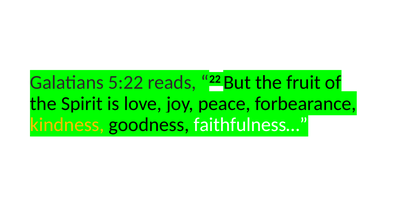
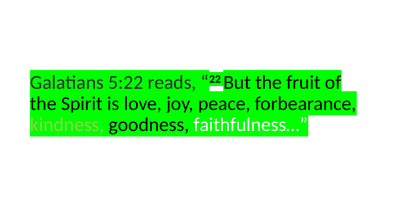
kindness colour: yellow -> light green (67, 125)
